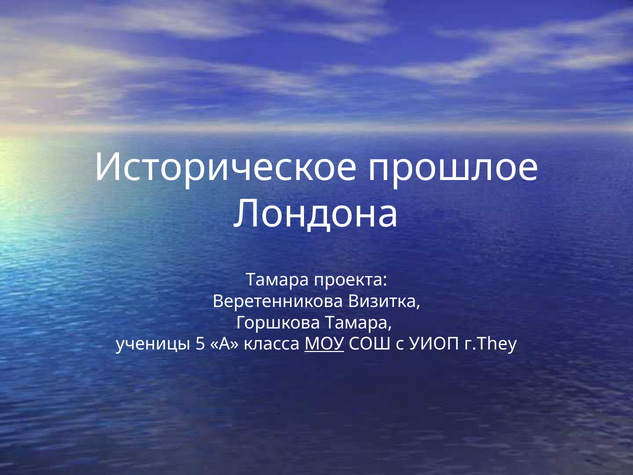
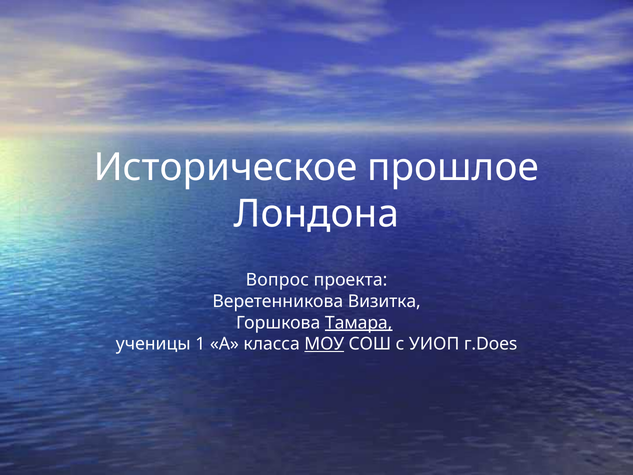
Тамара: Тамара -> Вопрос (277, 280)
Тамара underline: none -> present (359, 323)
5: 5 -> 1 (200, 344)
г.They: г.They -> г.Does (491, 344)
